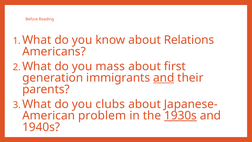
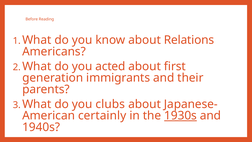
mass: mass -> acted (110, 66)
and underline: present -> none (164, 78)
problem: problem -> certainly (102, 115)
